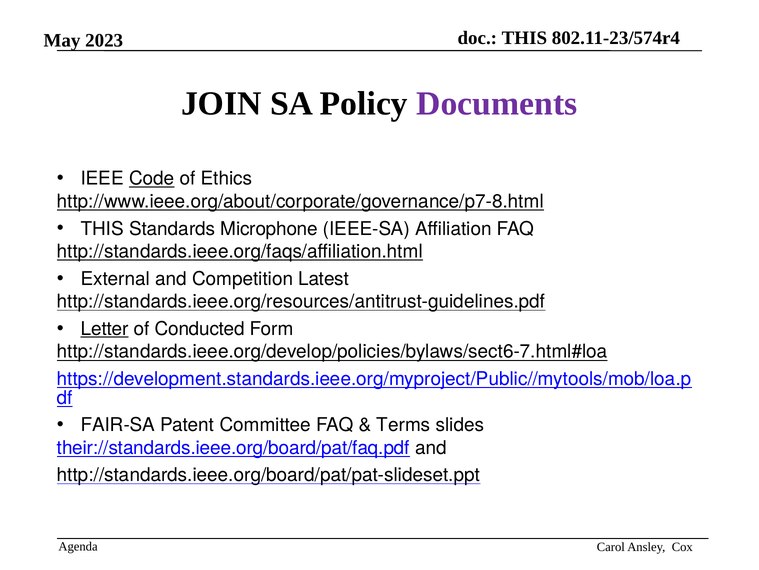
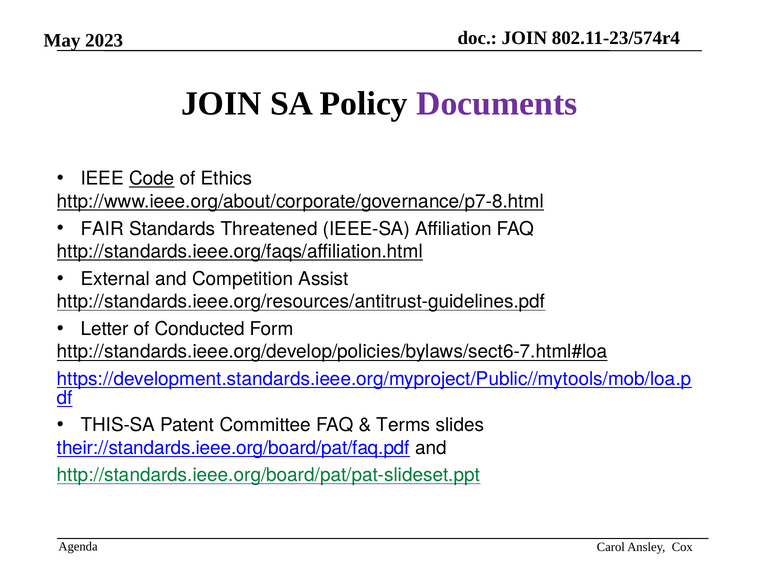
THIS: THIS -> JOIN (524, 38)
THIS: THIS -> FAIR (102, 228)
Microphone: Microphone -> Threatened (269, 228)
Latest: Latest -> Assist (324, 278)
Letter underline: present -> none (105, 328)
FAIR-SA: FAIR-SA -> THIS-SA (118, 424)
http://standards.ieee.org/board/pat/pat-slideset.ppt colour: black -> green (268, 474)
